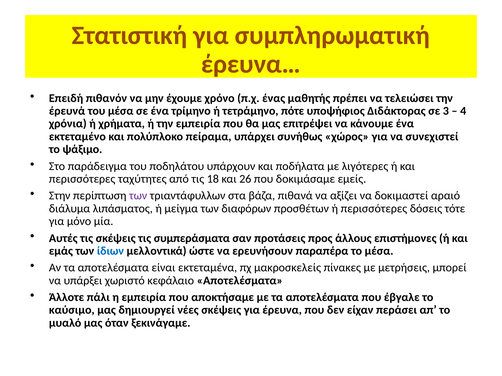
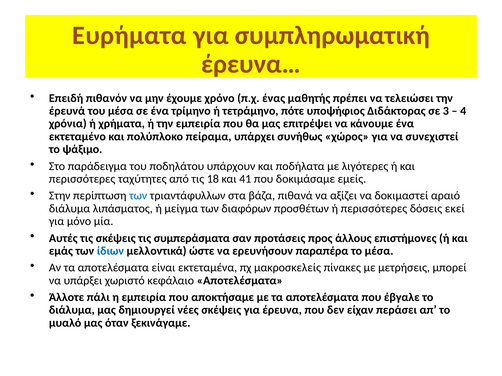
Στατιστική: Στατιστική -> Ευρήματα (129, 36)
26: 26 -> 41 (245, 179)
των colour: purple -> blue (138, 196)
τότε: τότε -> εκεί (455, 209)
καύσιμο: καύσιμο -> διάλυμα (72, 310)
